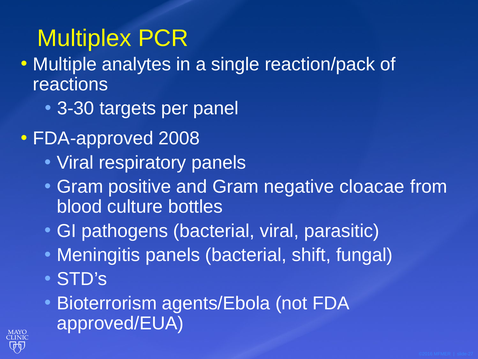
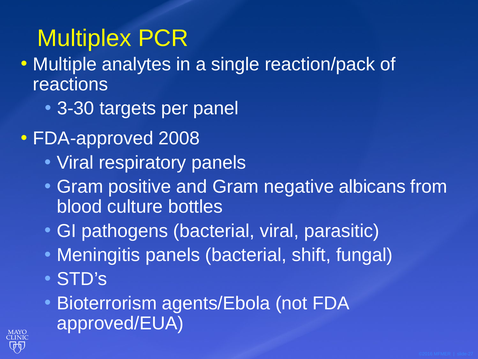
cloacae: cloacae -> albicans (372, 186)
